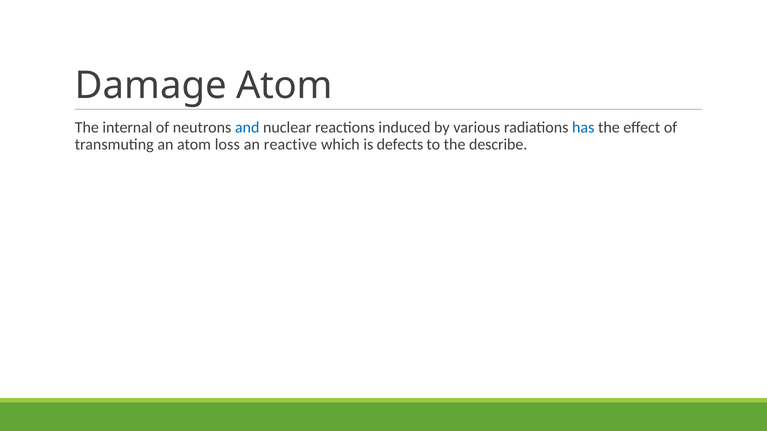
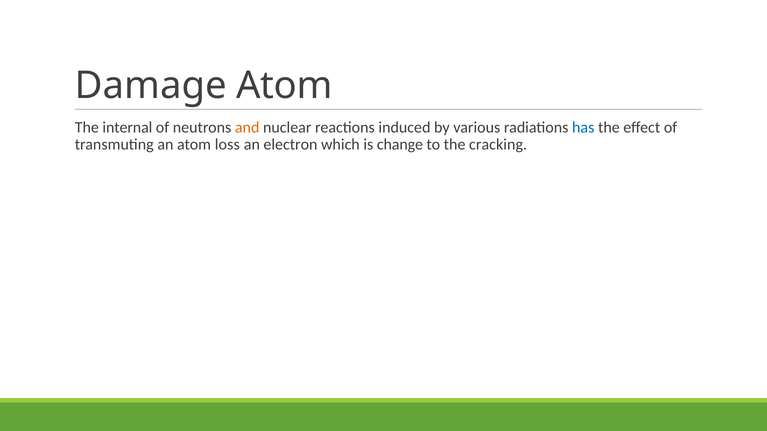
and colour: blue -> orange (247, 128)
reactive: reactive -> electron (290, 145)
defects: defects -> change (400, 145)
describe: describe -> cracking (498, 145)
